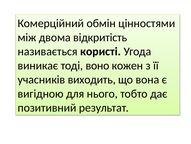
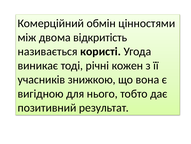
воно: воно -> річні (97, 65)
виходить: виходить -> знижкою (92, 79)
